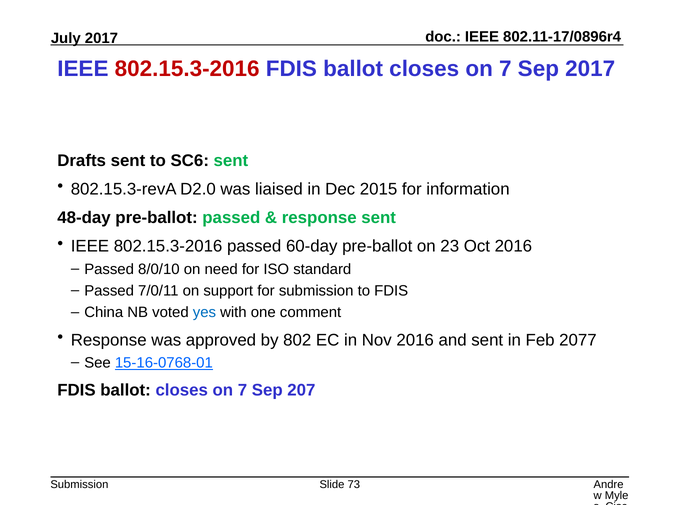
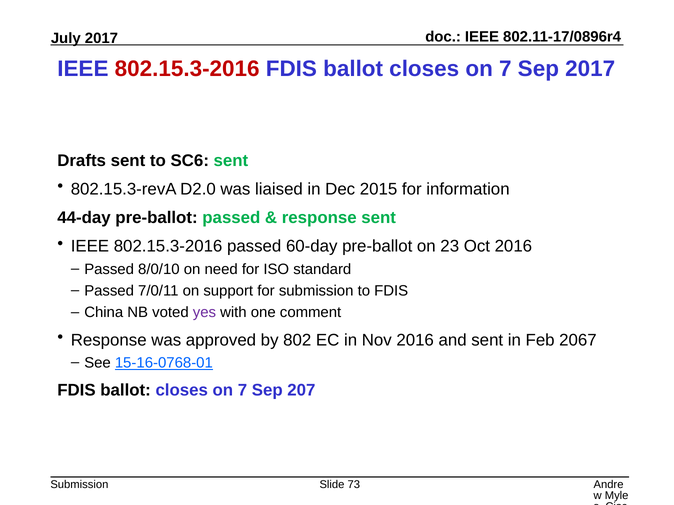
48-day: 48-day -> 44-day (84, 218)
yes colour: blue -> purple (204, 313)
2077: 2077 -> 2067 (578, 340)
